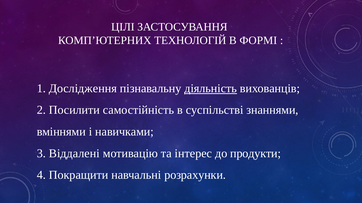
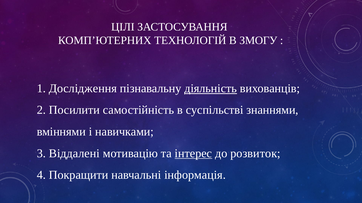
ФОРМІ: ФОРМІ -> ЗМОГУ (258, 41)
інтерес underline: none -> present (193, 154)
продукти: продукти -> розвиток (255, 154)
розрахунки: розрахунки -> інформація (195, 176)
